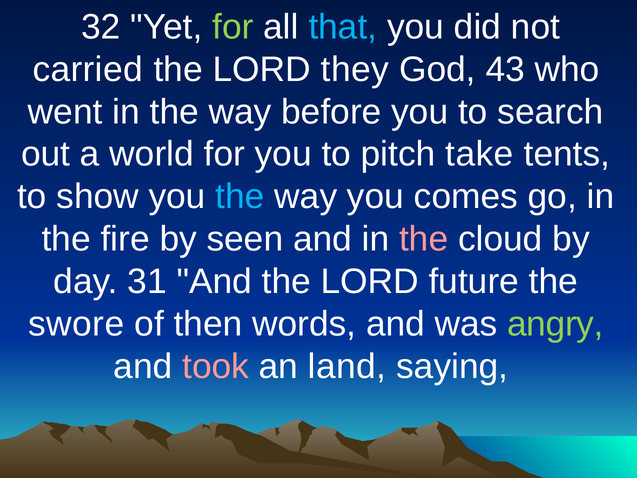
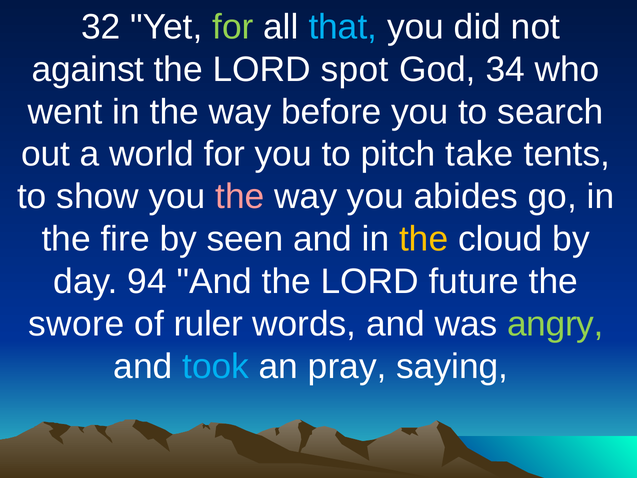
carried: carried -> against (88, 69)
they: they -> spot (355, 69)
43: 43 -> 34 (505, 69)
the colour: light blue -> pink (240, 197)
comes: comes -> abides (466, 197)
the colour: pink -> yellow (424, 239)
31: 31 -> 94 (147, 282)
then: then -> ruler (208, 324)
took colour: pink -> light blue (216, 367)
land: land -> pray (347, 367)
